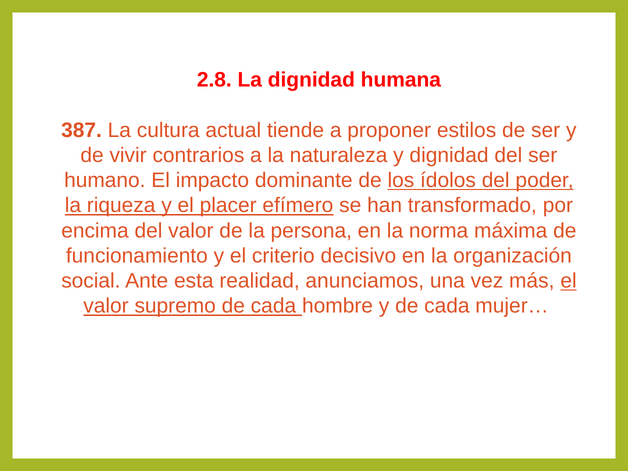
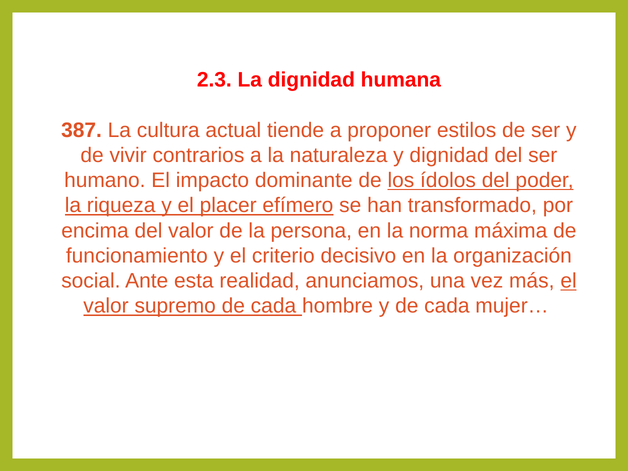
2.8: 2.8 -> 2.3 (214, 80)
